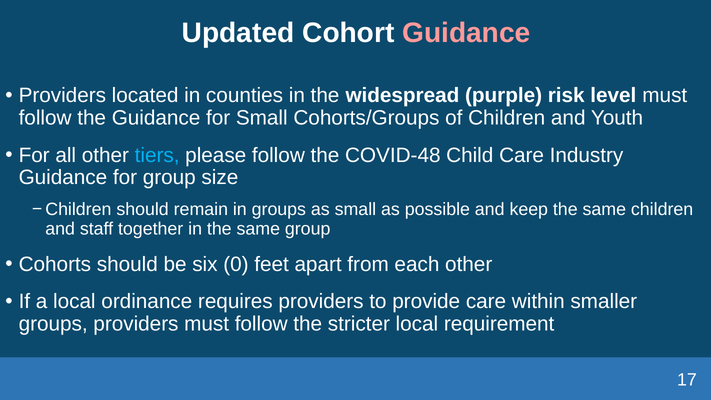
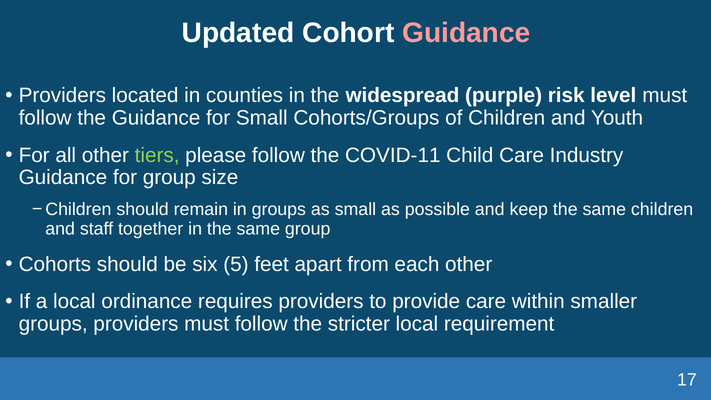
tiers colour: light blue -> light green (157, 155)
COVID-48: COVID-48 -> COVID-11 (393, 155)
0: 0 -> 5 (236, 264)
